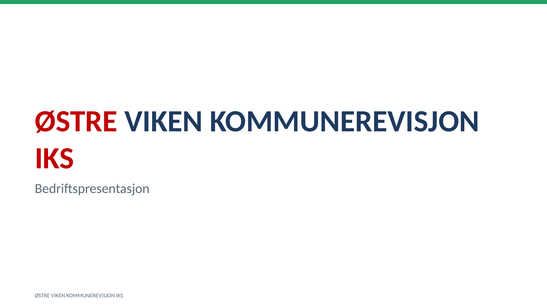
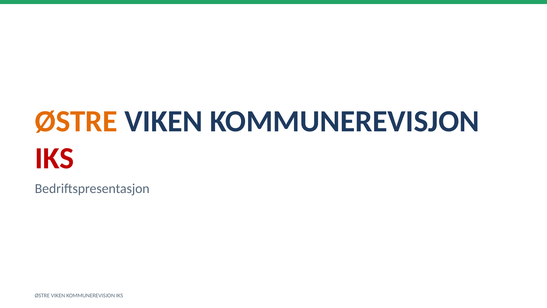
ØSTRE colour: red -> orange (76, 121)
